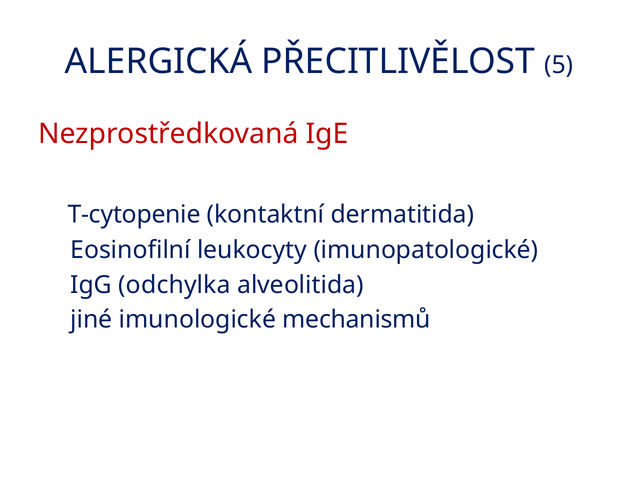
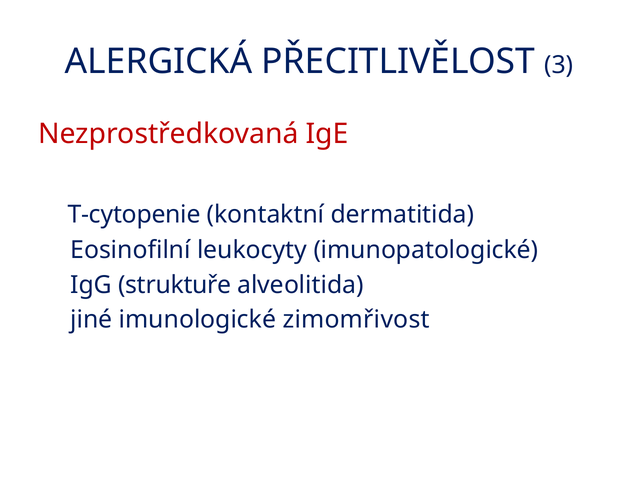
5: 5 -> 3 (559, 65)
odchylka: odchylka -> struktuře (175, 285)
mechanismů: mechanismů -> zimomřivost (356, 319)
